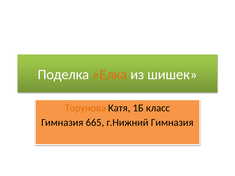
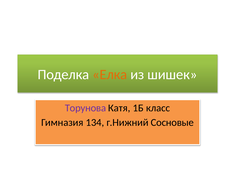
Торунова colour: orange -> purple (85, 108)
665: 665 -> 134 (95, 123)
г.Нижний Гимназия: Гимназия -> Сосновые (172, 123)
